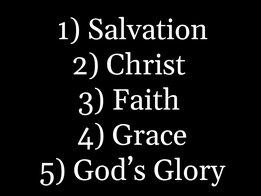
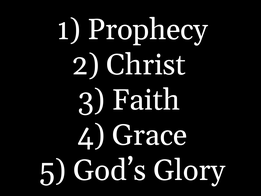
Salvation: Salvation -> Prophecy (148, 30)
